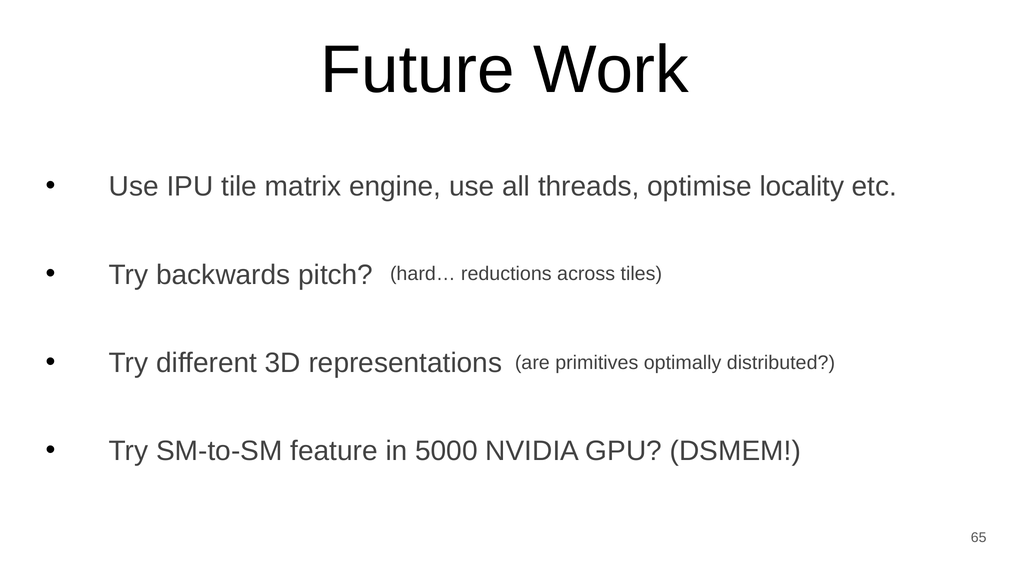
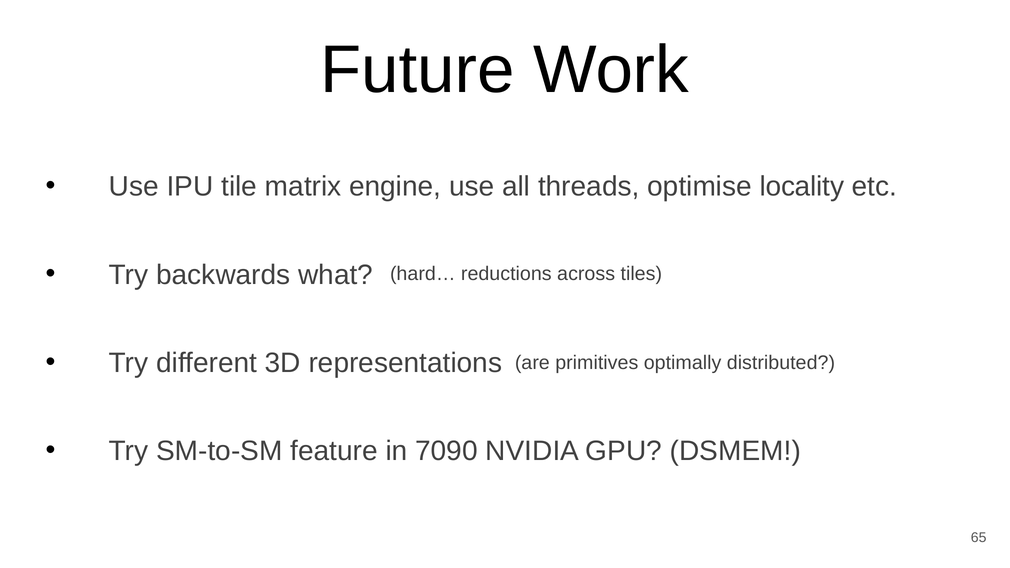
pitch: pitch -> what (336, 275)
5000: 5000 -> 7090 (446, 451)
